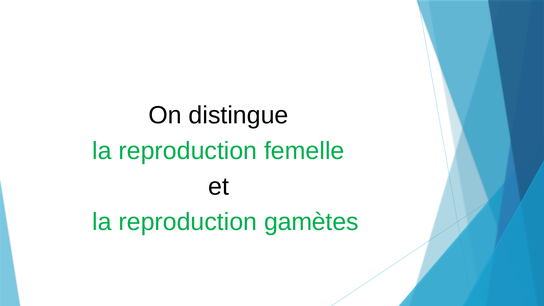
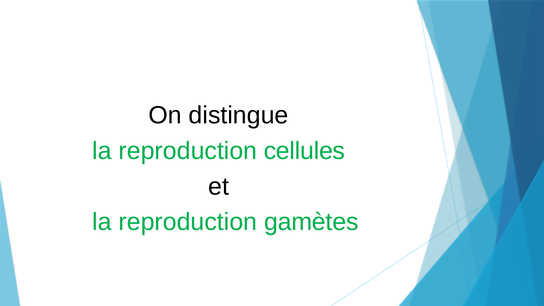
femelle: femelle -> cellules (304, 151)
